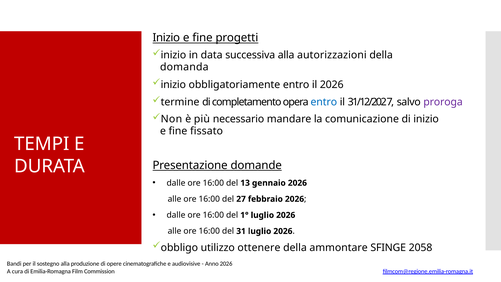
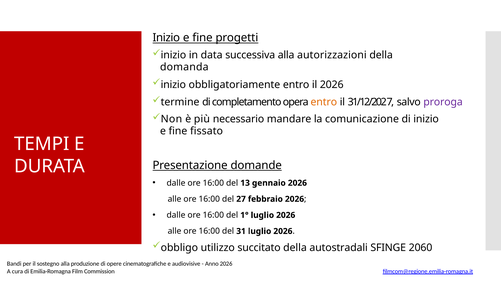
entro colour: blue -> orange (324, 102)
ottenere: ottenere -> succitato (259, 247)
ammontare: ammontare -> autostradali (339, 247)
2058: 2058 -> 2060 (421, 247)
